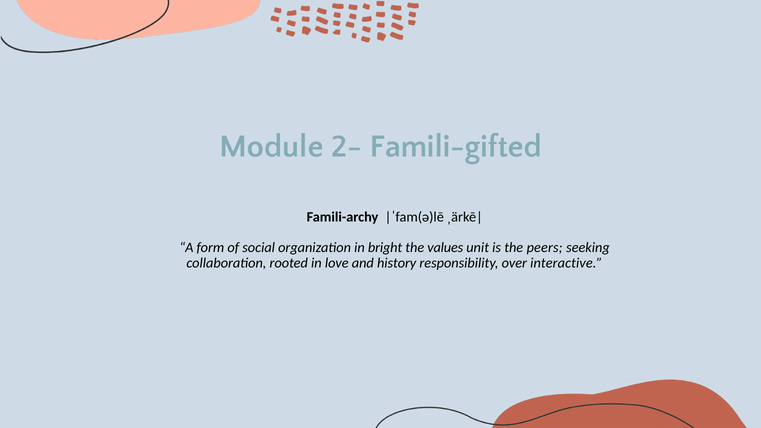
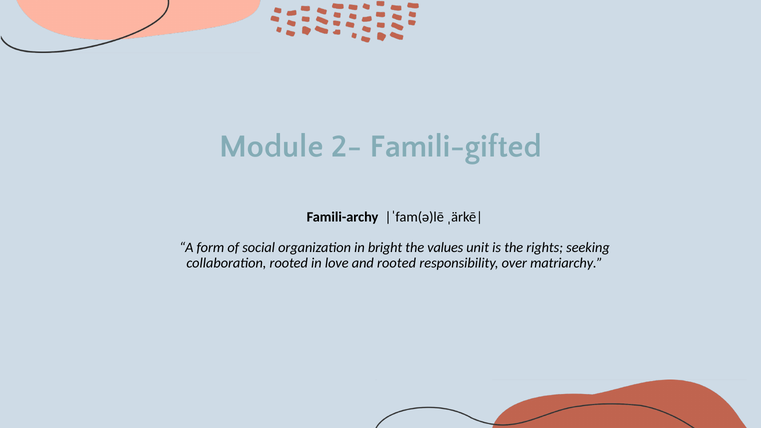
peers: peers -> rights (545, 248)
and history: history -> rooted (397, 263)
interactive: interactive -> matriarchy (566, 263)
